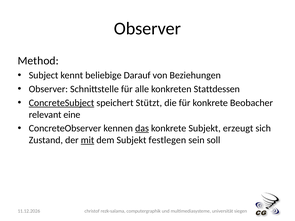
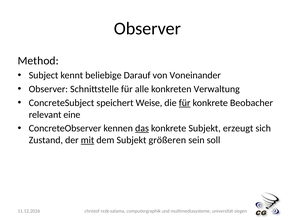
Beziehungen: Beziehungen -> Voneinander (195, 75)
Stattdessen: Stattdessen -> Verwaltung (217, 89)
ConcreteSubject underline: present -> none (62, 103)
Stützt: Stützt -> Weise (149, 103)
für underline: none -> present (185, 103)
festlegen: festlegen -> größeren (167, 140)
